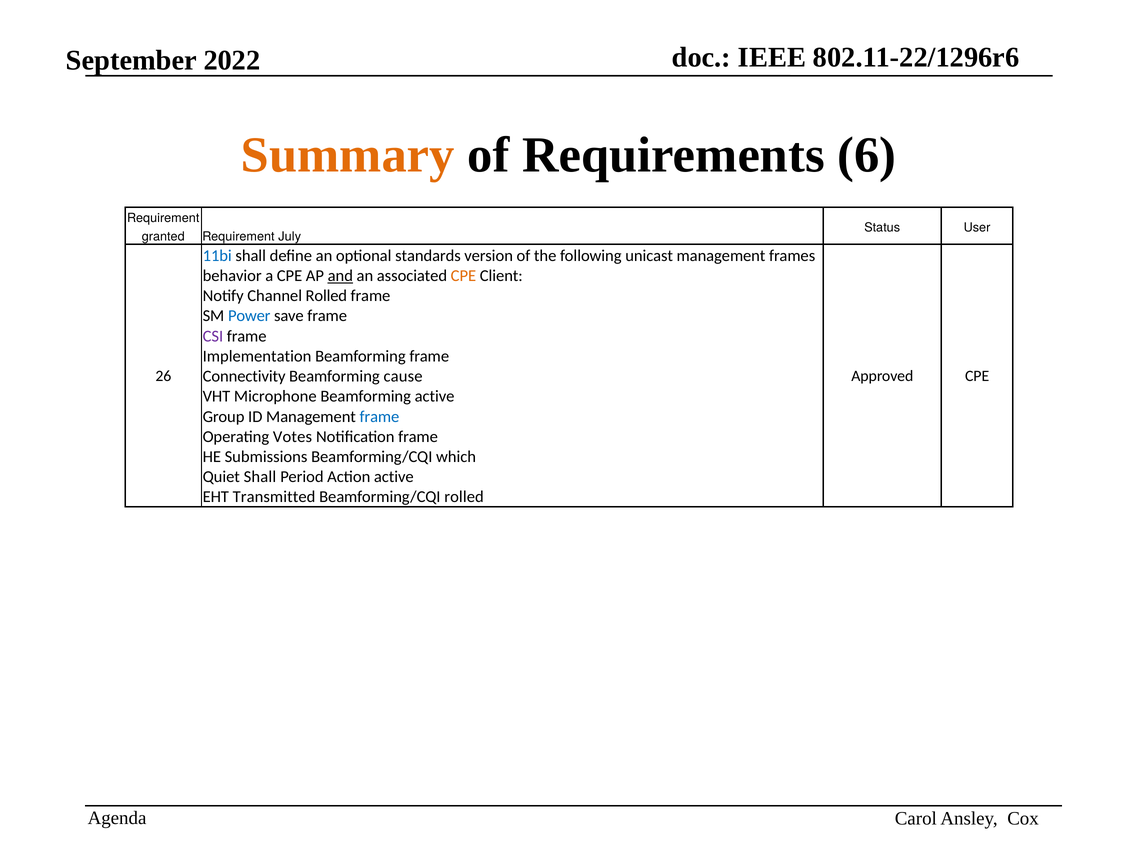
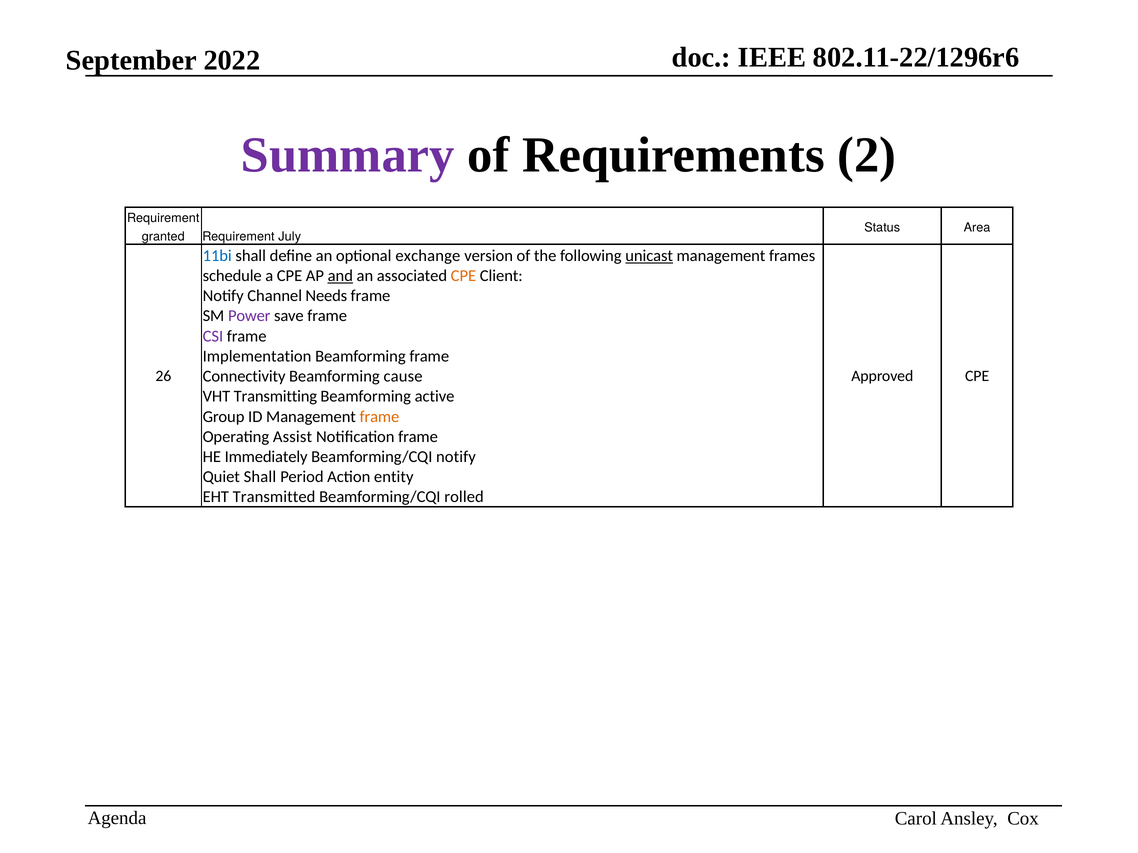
Summary colour: orange -> purple (348, 155)
6: 6 -> 2 (867, 155)
User: User -> Area (977, 228)
standards: standards -> exchange (428, 256)
unicast underline: none -> present (649, 256)
behavior: behavior -> schedule (232, 276)
Channel Rolled: Rolled -> Needs (326, 296)
Power colour: blue -> purple (249, 316)
Microphone: Microphone -> Transmitting (275, 397)
frame colour: blue -> orange (379, 417)
Votes: Votes -> Assist (293, 437)
Submissions: Submissions -> Immediately (266, 457)
Beamforming/CQI which: which -> notify (456, 457)
Action active: active -> entity (394, 477)
